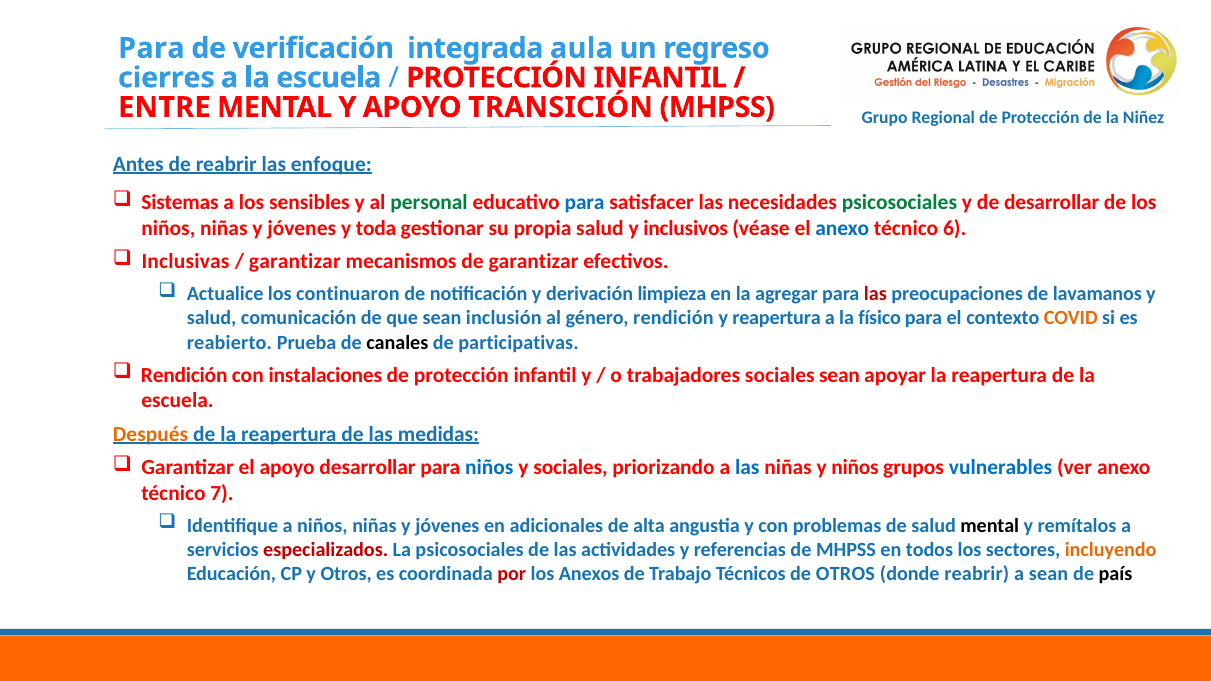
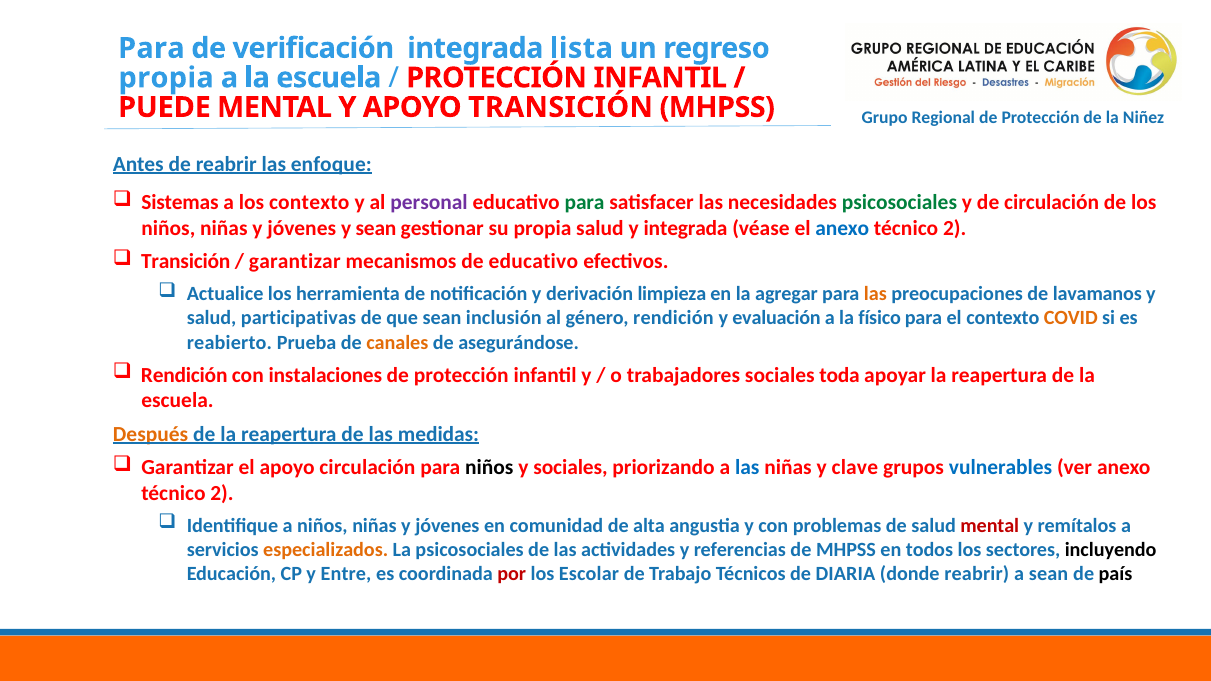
aula: aula -> lista (581, 48)
cierres: cierres -> propia (166, 78)
ENTRE: ENTRE -> PUEDE (164, 107)
los sensibles: sensibles -> contexto (309, 203)
personal colour: green -> purple (429, 203)
para colour: blue -> green (585, 203)
de desarrollar: desarrollar -> circulación (1052, 203)
y toda: toda -> sean (376, 228)
y inclusivos: inclusivos -> integrada (686, 228)
6: 6 -> 2 (955, 228)
Inclusivas: Inclusivas -> Transición (186, 262)
de garantizar: garantizar -> educativo (533, 262)
continuaron: continuaron -> herramienta (348, 294)
las colour: red -> orange (875, 294)
comunicación: comunicación -> participativas (299, 318)
y reapertura: reapertura -> evaluación (777, 318)
canales colour: black -> orange (397, 343)
participativas: participativas -> asegurándose (519, 343)
sociales sean: sean -> toda (840, 375)
apoyo desarrollar: desarrollar -> circulación (367, 468)
niños colour: blue -> black (489, 468)
y niños: niños -> clave (855, 468)
7: 7 -> 2 (222, 493)
adicionales: adicionales -> comunidad (556, 526)
mental colour: black -> red (990, 526)
especializados colour: red -> orange (326, 550)
incluyendo colour: orange -> black (1111, 550)
y Otros: Otros -> Entre (346, 574)
Anexos: Anexos -> Escolar (589, 574)
de OTROS: OTROS -> DIARIA (845, 574)
